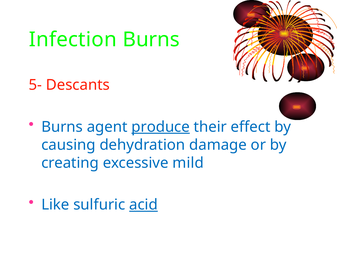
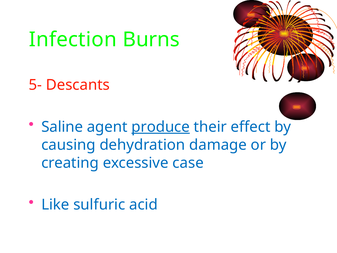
Burns: Burns -> Saline (62, 127)
mild: mild -> case (188, 163)
acid underline: present -> none (143, 205)
